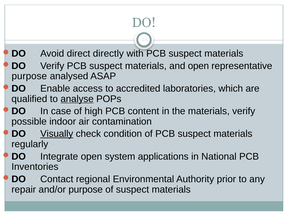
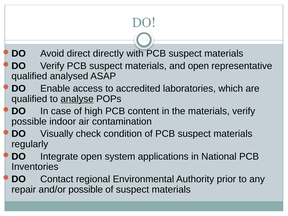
purpose: purpose -> qualified (29, 76)
Visually underline: present -> none (57, 134)
and/or purpose: purpose -> possible (86, 189)
